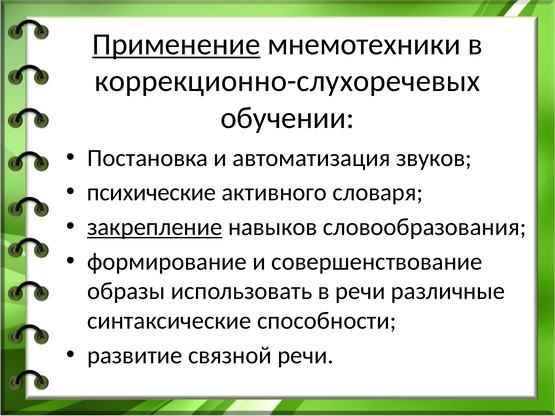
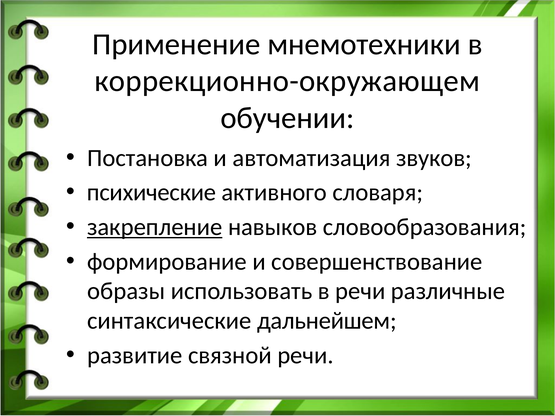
Применение underline: present -> none (176, 44)
коррекционно-слухоречевых: коррекционно-слухоречевых -> коррекционно-окружающем (287, 81)
способности: способности -> дальнейшем (327, 321)
